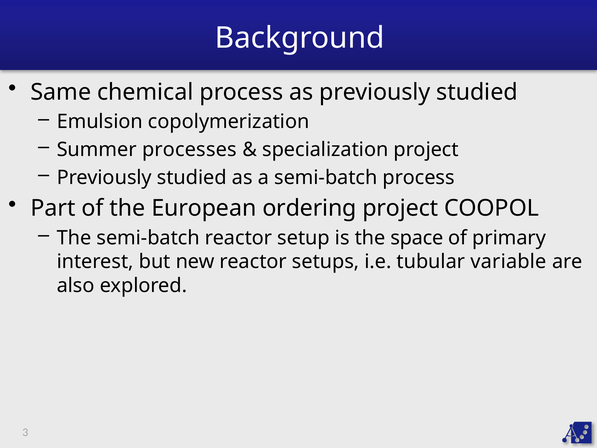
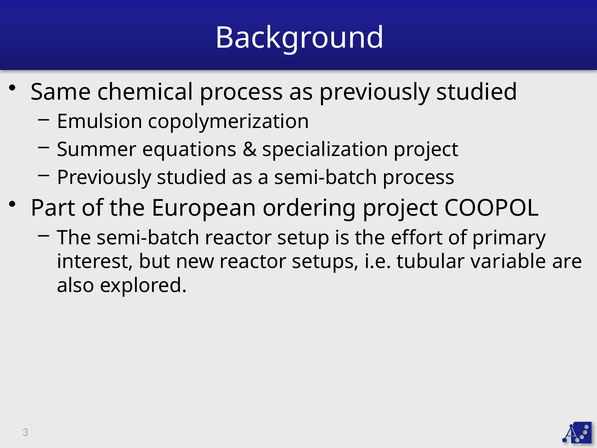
processes: processes -> equations (189, 149)
space: space -> effort (417, 238)
